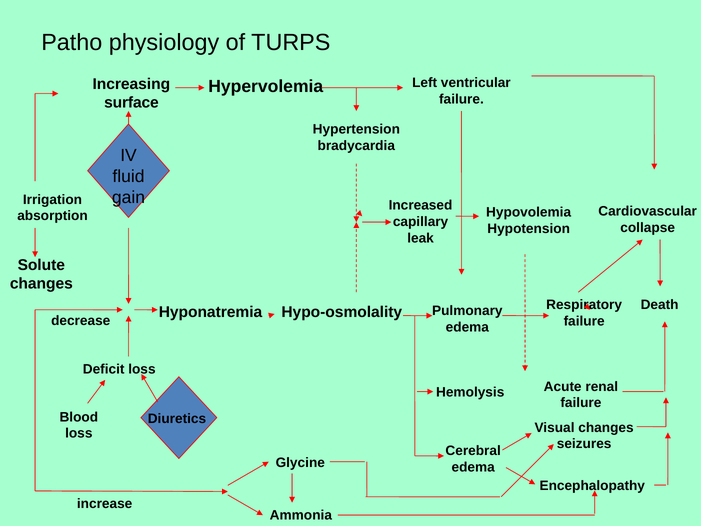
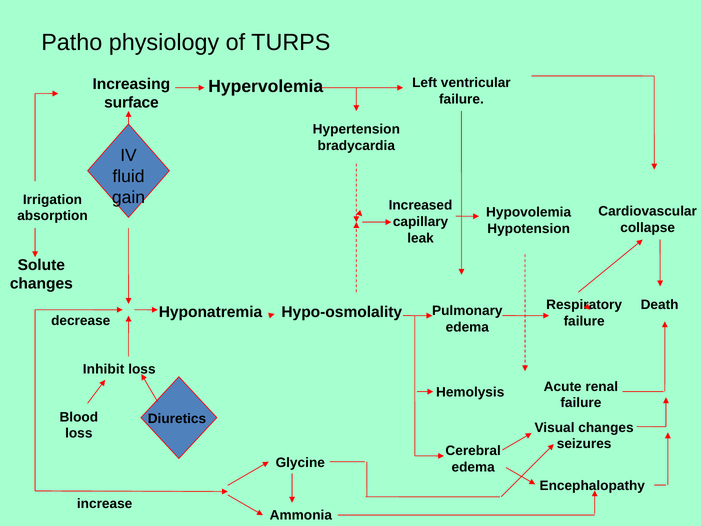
Deficit: Deficit -> Inhibit (104, 369)
